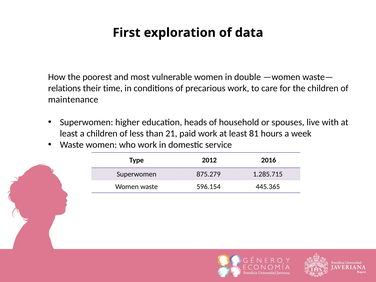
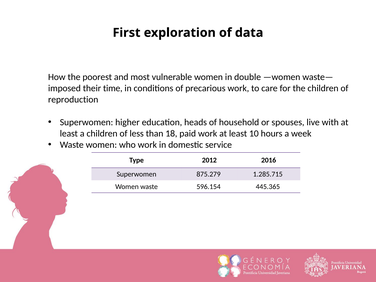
relations: relations -> imposed (64, 88)
maintenance: maintenance -> reproduction (73, 100)
21: 21 -> 18 (171, 133)
81: 81 -> 10 (254, 133)
